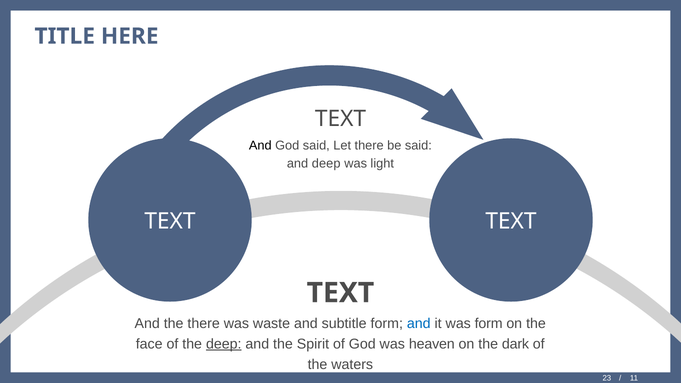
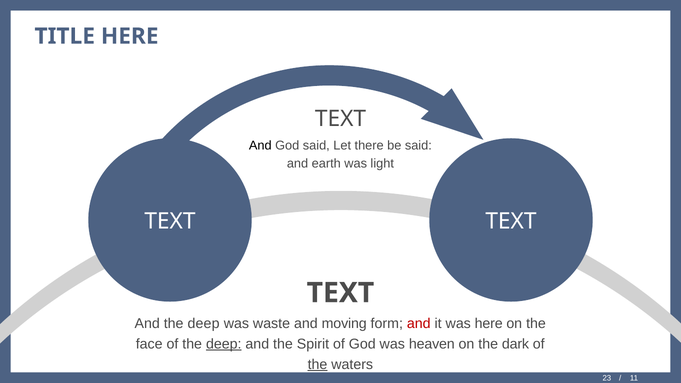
and deep: deep -> earth (326, 164)
And the there: there -> deep (204, 324)
subtitle: subtitle -> moving (344, 324)
and colour: blue -> red (419, 324)
was form: form -> here (489, 324)
the underline: none -> present (317, 365)
